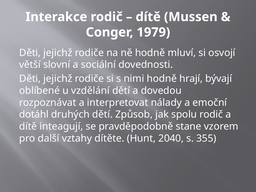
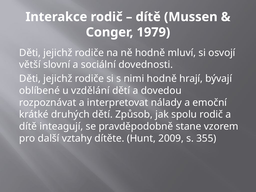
dotáhl: dotáhl -> krátké (34, 114)
2040: 2040 -> 2009 (171, 138)
